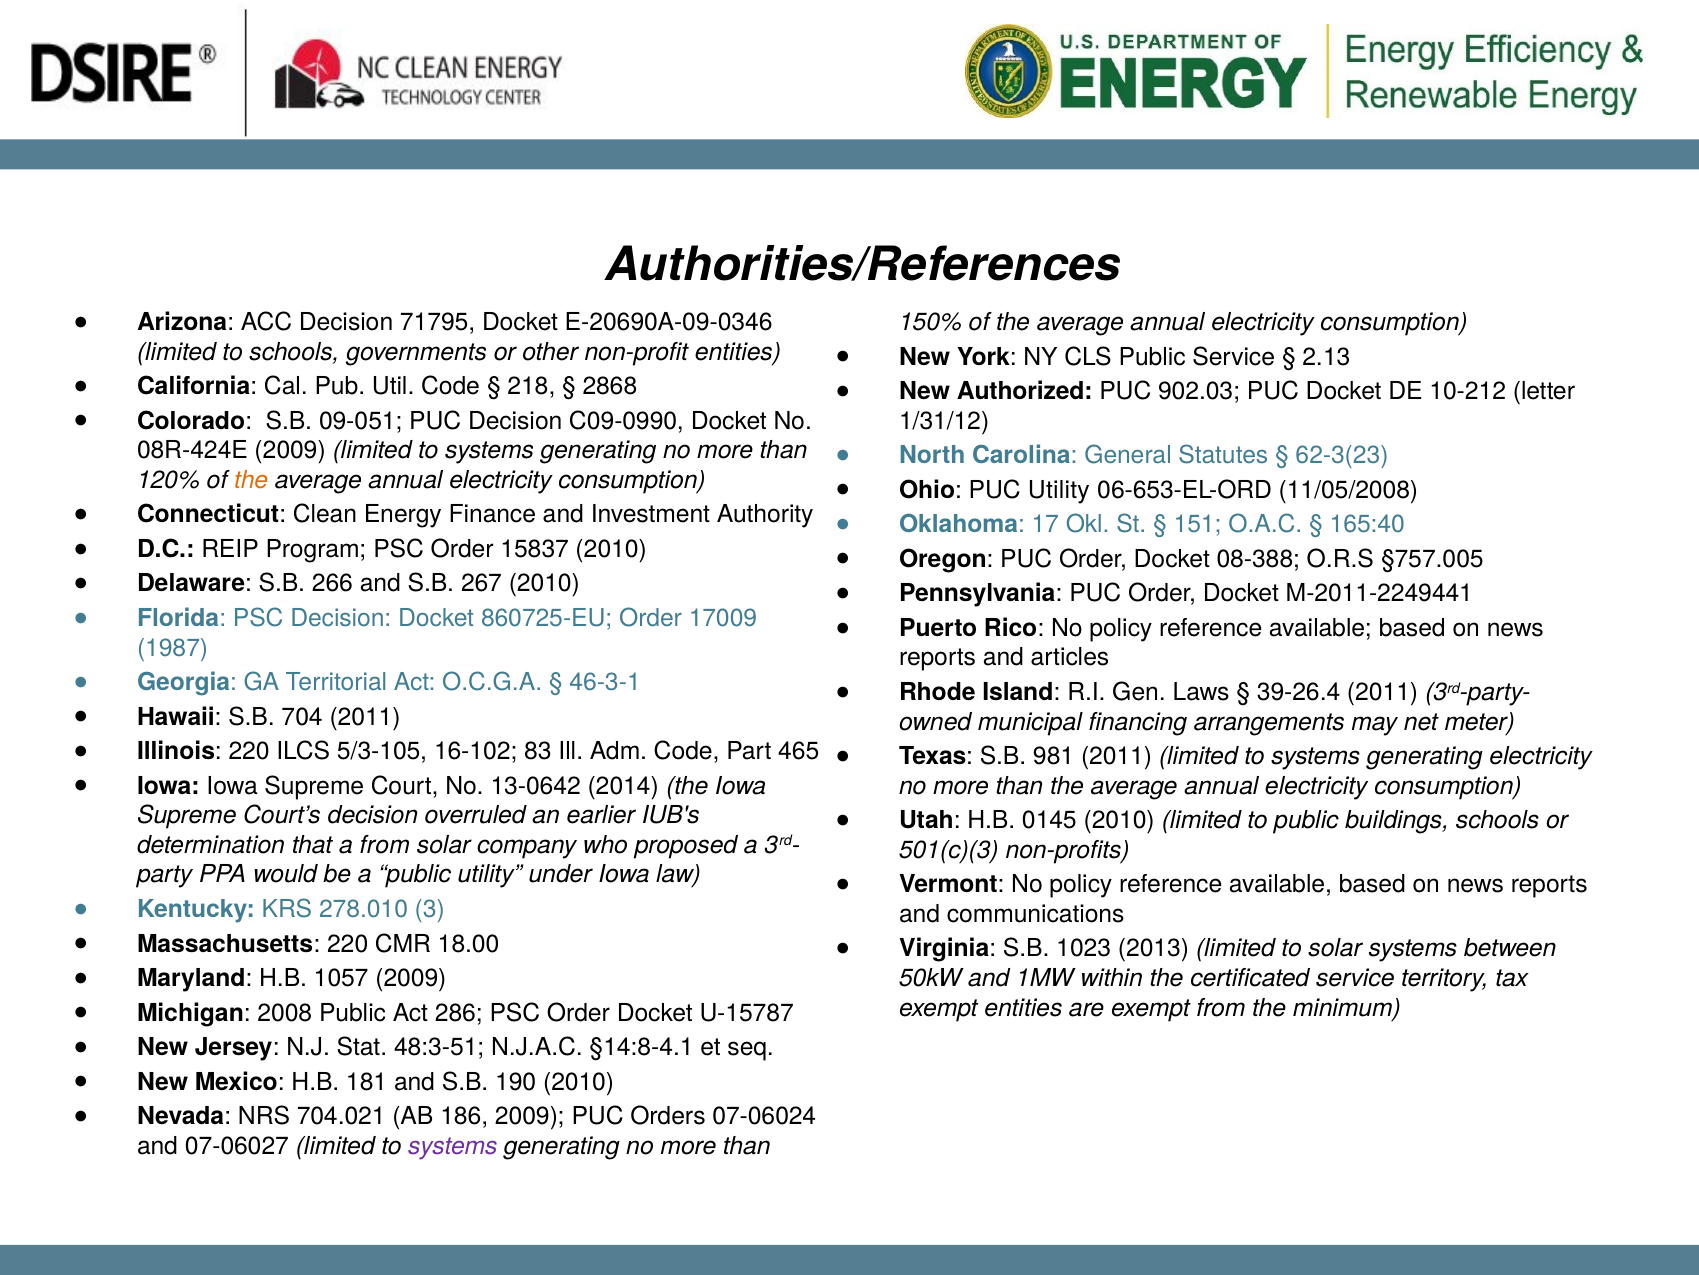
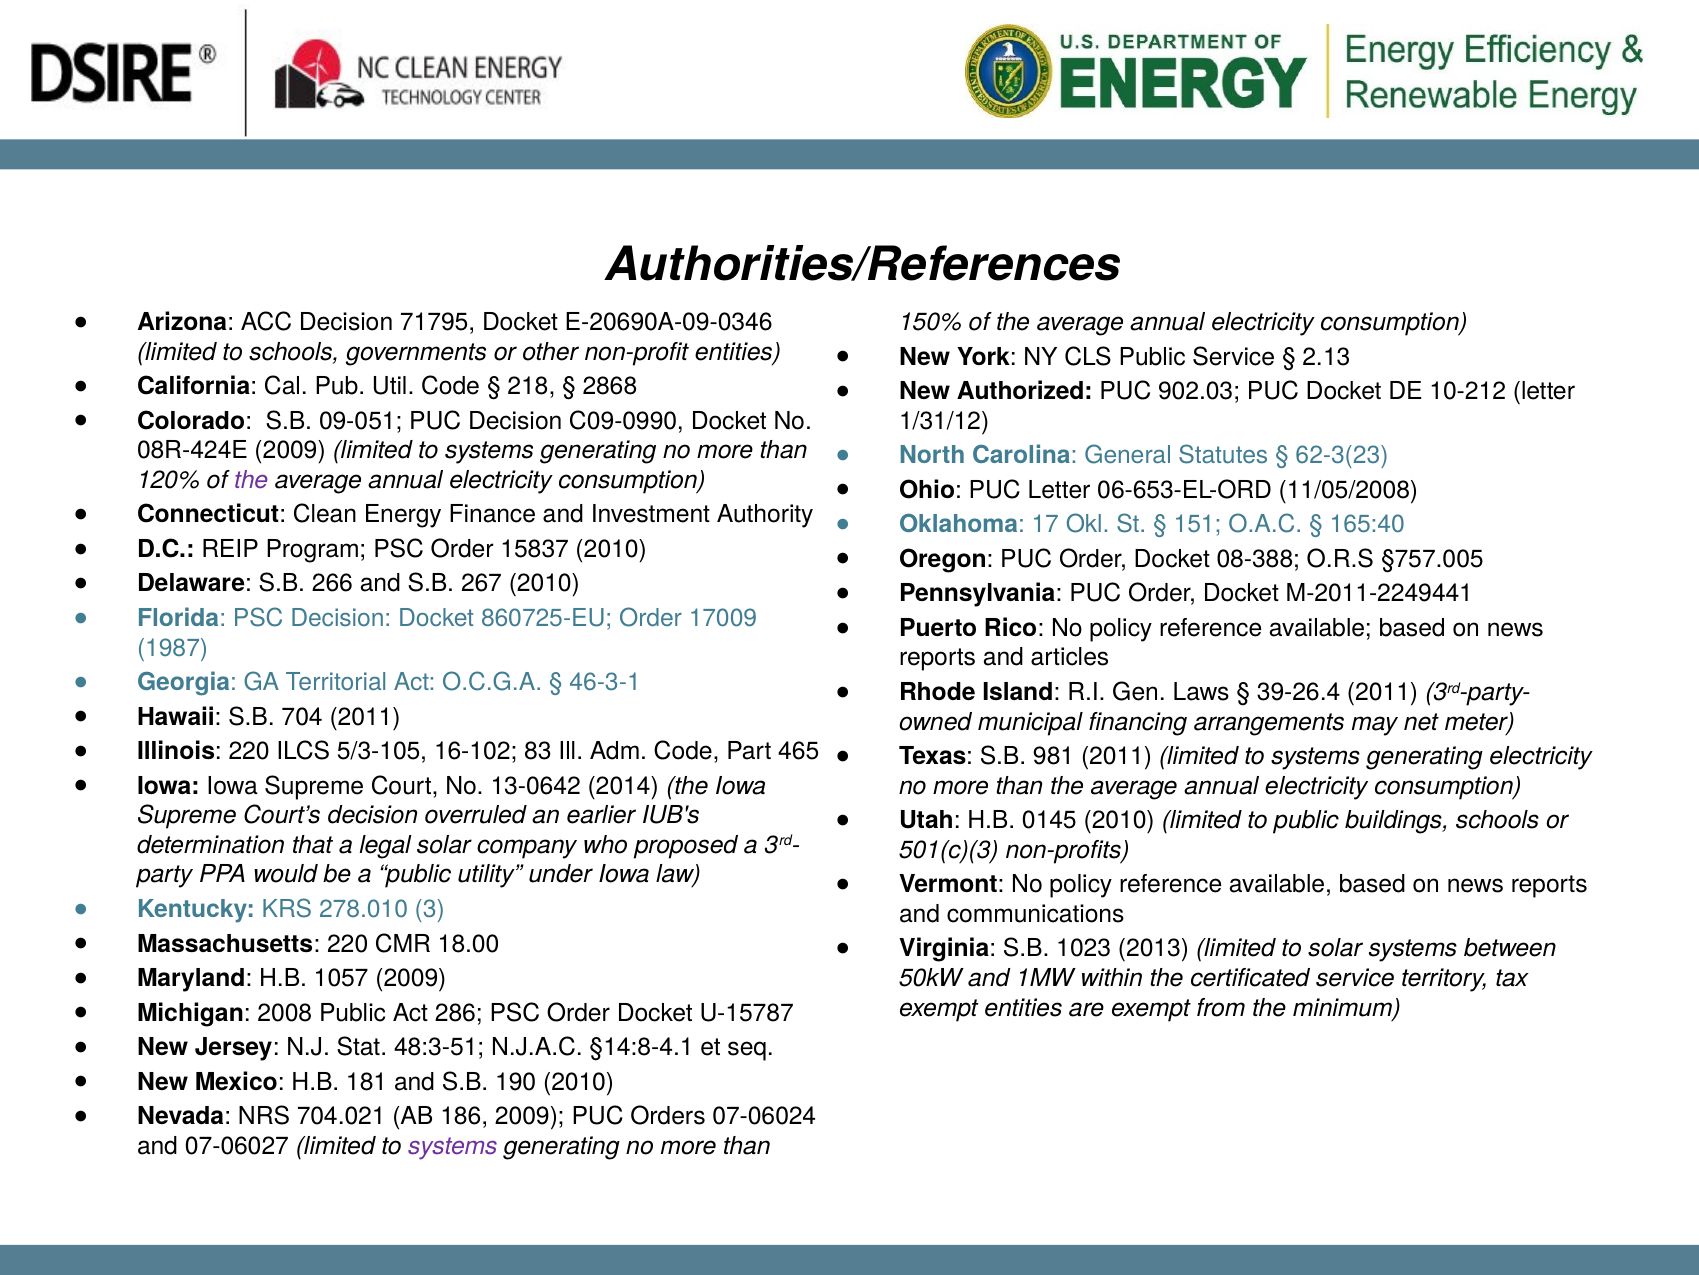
the colour: orange -> purple (251, 480)
PUC Utility: Utility -> Letter (1059, 490)
a from: from -> legal (385, 845)
